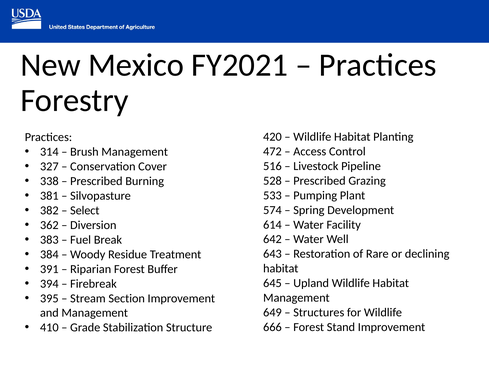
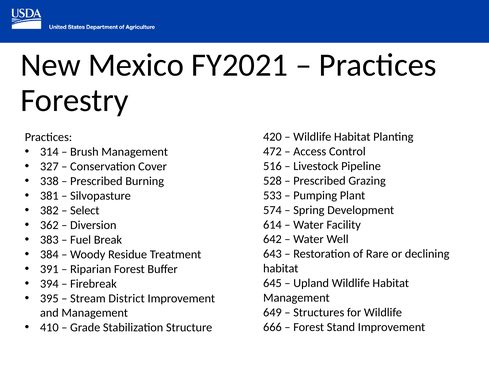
Section: Section -> District (127, 299)
